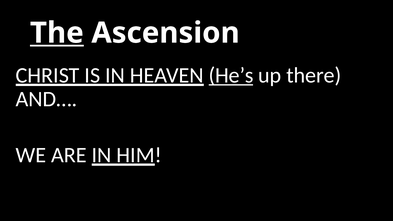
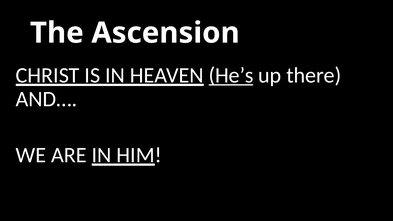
The underline: present -> none (57, 33)
